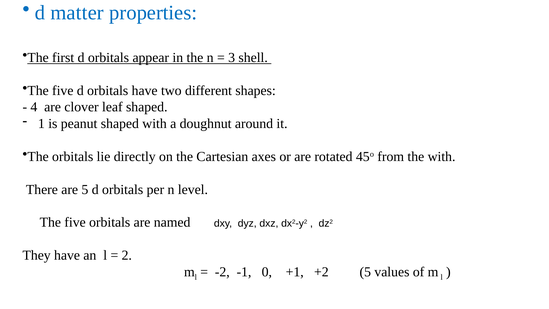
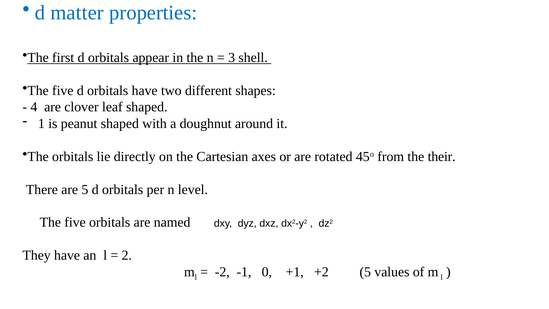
the with: with -> their (442, 156)
